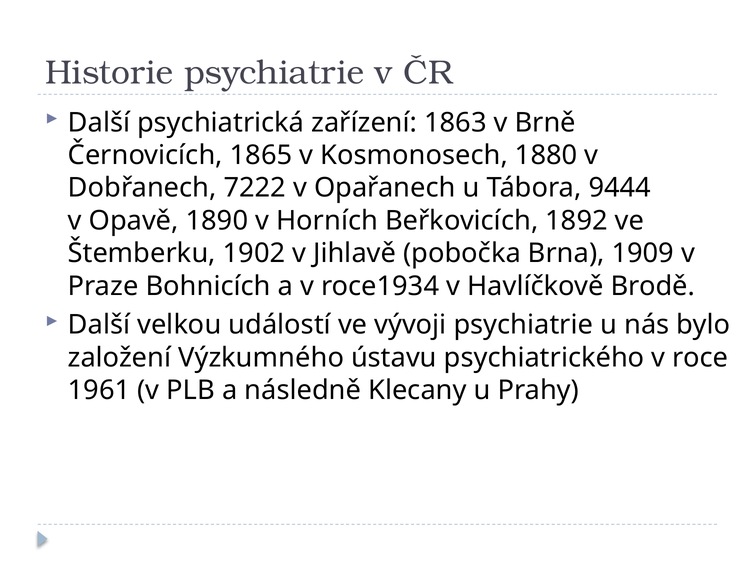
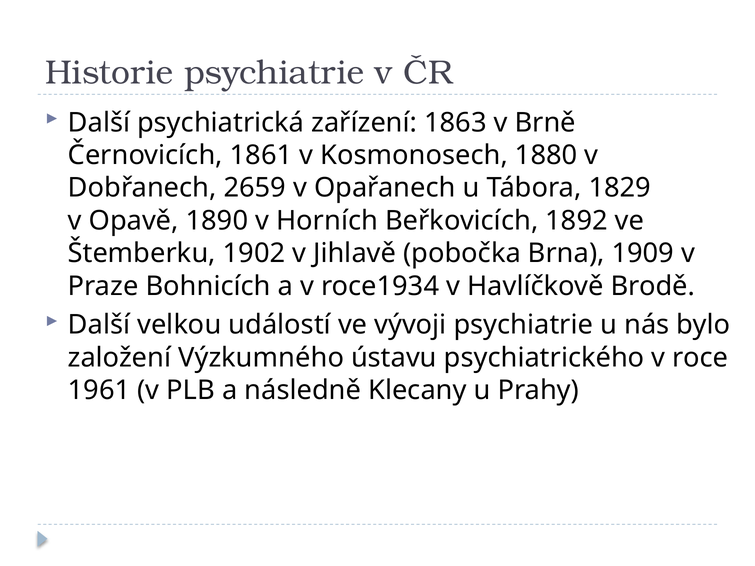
1865: 1865 -> 1861 (261, 155)
7222: 7222 -> 2659 (255, 188)
9444: 9444 -> 1829 (620, 188)
